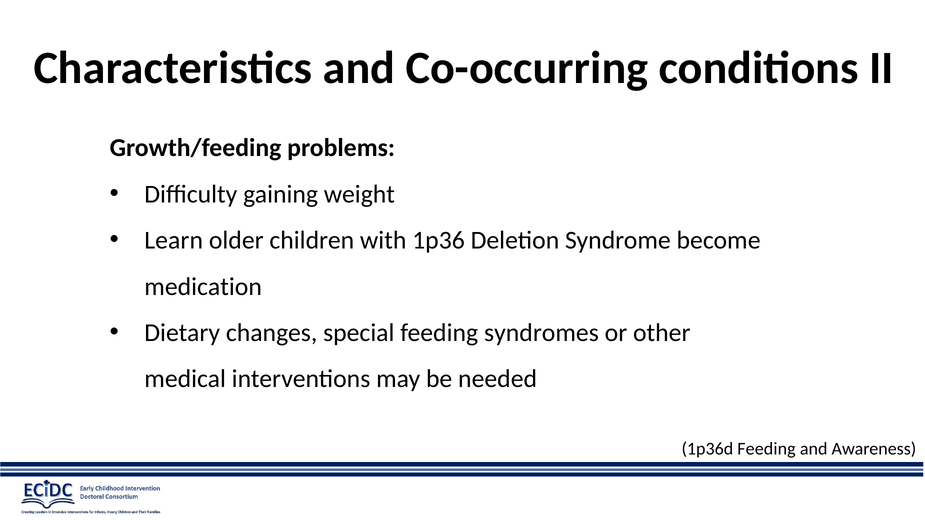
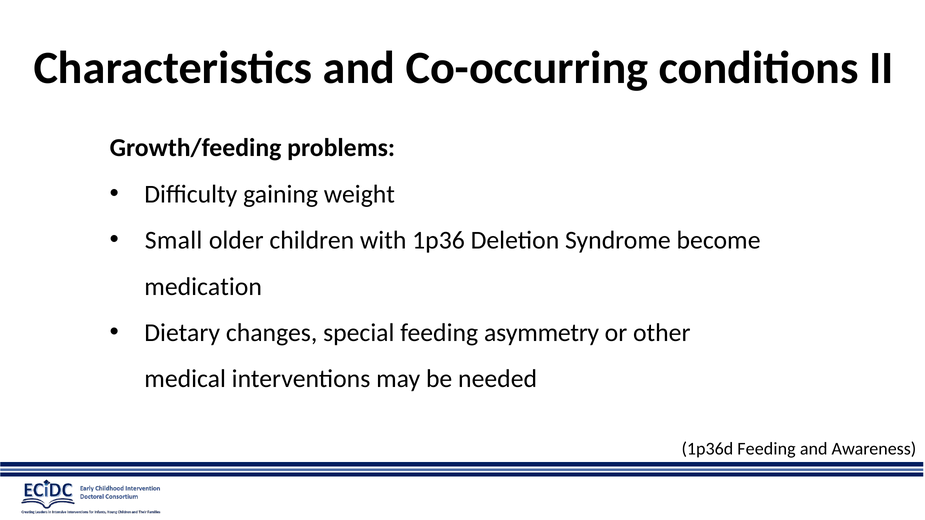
Learn: Learn -> Small (174, 240)
syndromes: syndromes -> asymmetry (542, 333)
